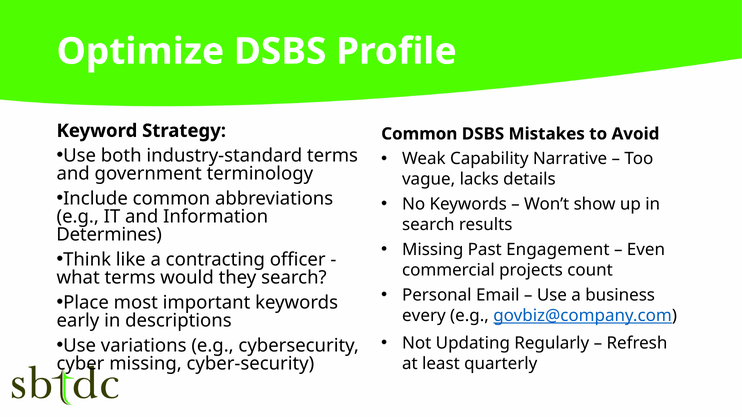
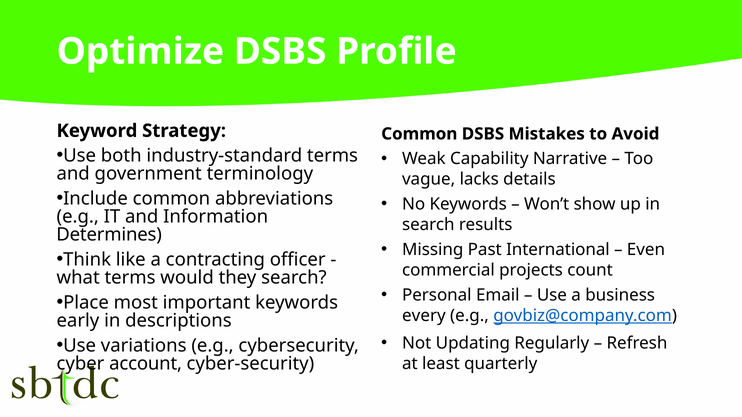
Engagement: Engagement -> International (558, 250)
cyber missing: missing -> account (146, 364)
